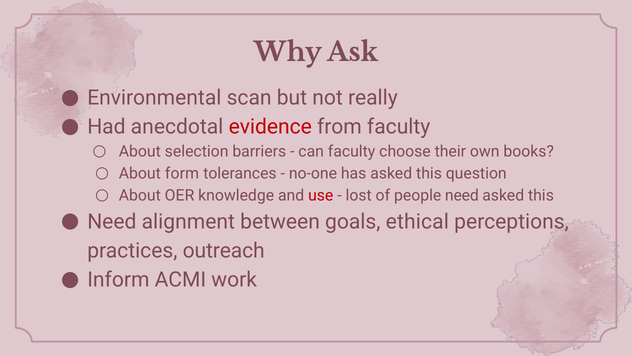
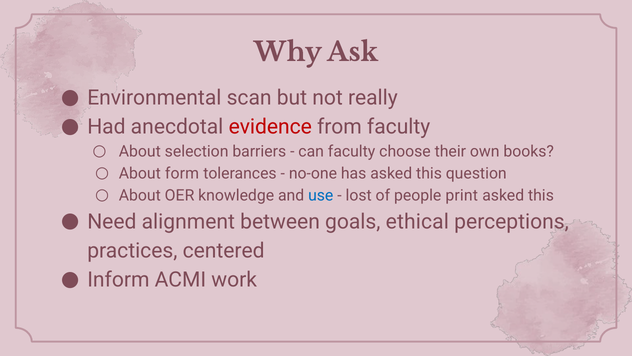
use colour: red -> blue (321, 195)
people need: need -> print (462, 195)
outreach: outreach -> centered (224, 250)
